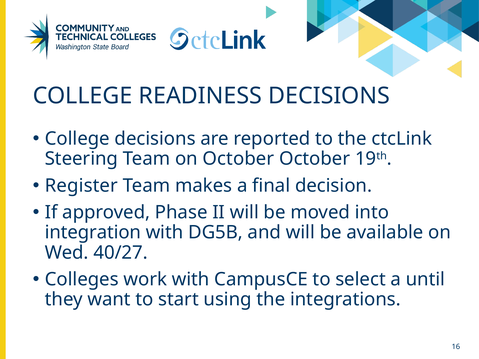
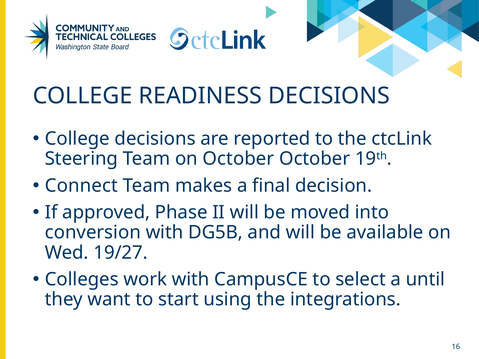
Register: Register -> Connect (81, 186)
integration: integration -> conversion (93, 233)
40/27: 40/27 -> 19/27 (121, 253)
